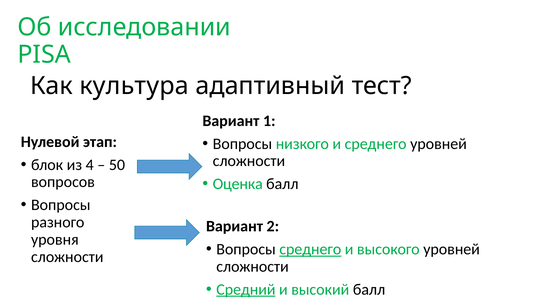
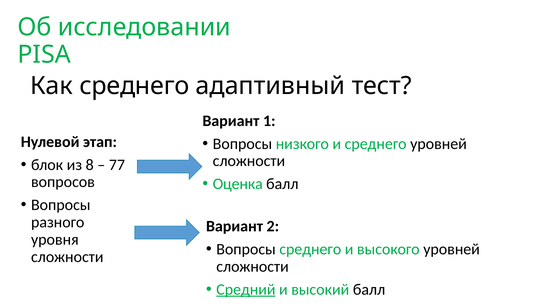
Как культура: культура -> среднего (134, 86)
4: 4 -> 8 (90, 165)
50: 50 -> 77 (117, 165)
среднего underline: present -> none (310, 249)
